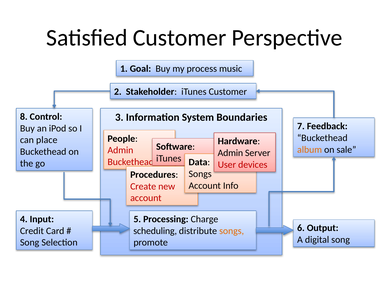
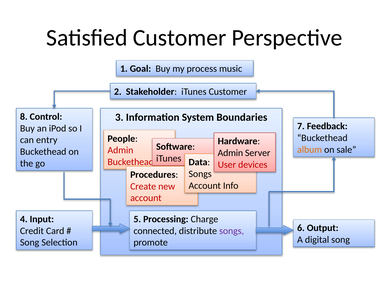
place: place -> entry (47, 140)
scheduling: scheduling -> connected (155, 231)
songs colour: orange -> purple (232, 231)
